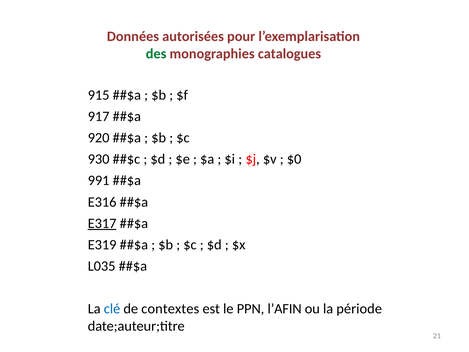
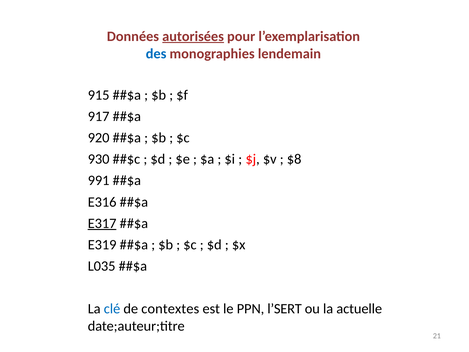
autorisées underline: none -> present (193, 36)
des colour: green -> blue (156, 54)
catalogues: catalogues -> lendemain (289, 54)
$0: $0 -> $8 (294, 159)
l’AFIN: l’AFIN -> l’SERT (285, 309)
période: période -> actuelle (359, 309)
